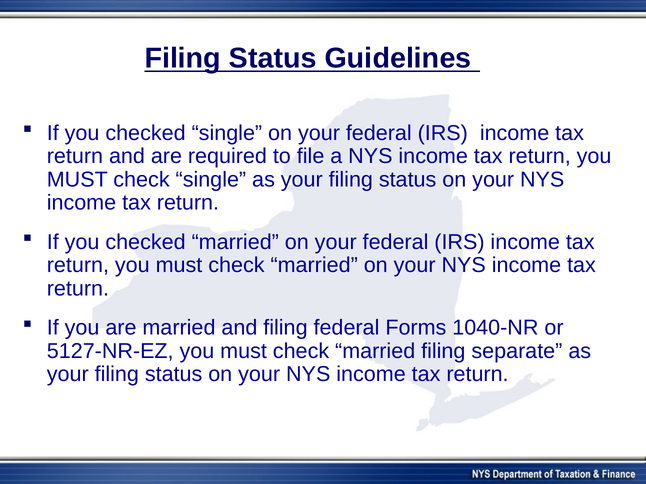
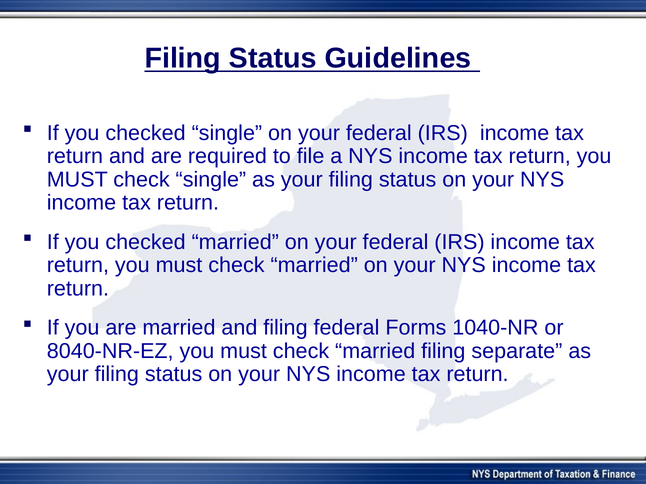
5127-NR-EZ: 5127-NR-EZ -> 8040-NR-EZ (110, 351)
